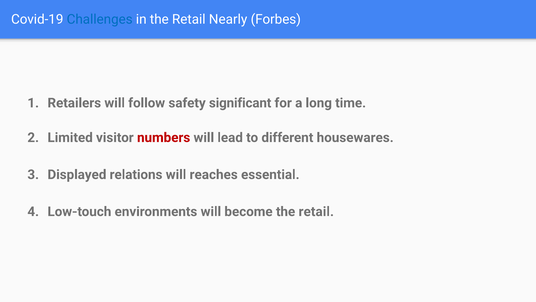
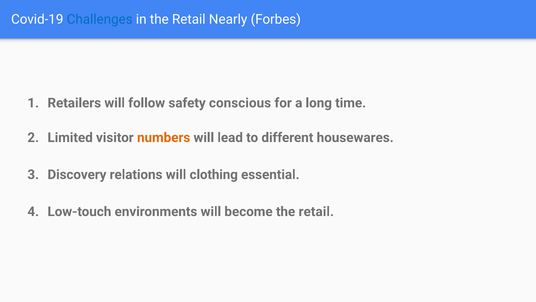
significant: significant -> conscious (240, 103)
numbers colour: red -> orange (164, 137)
Displayed: Displayed -> Discovery (77, 174)
reaches: reaches -> clothing (214, 174)
